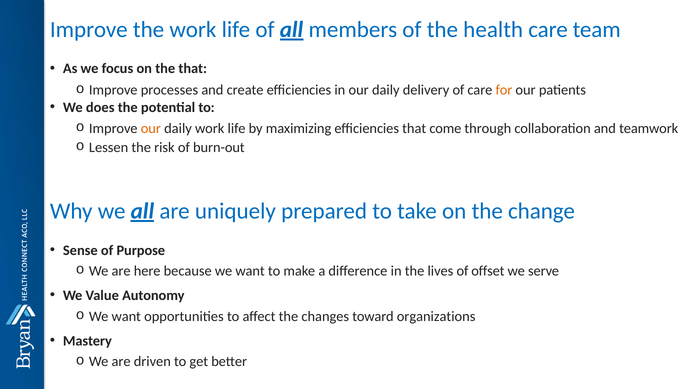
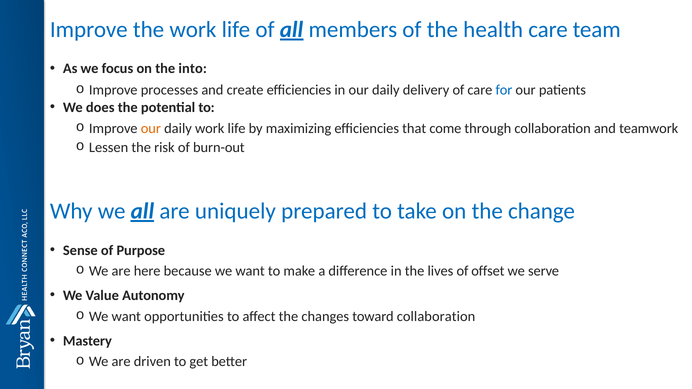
the that: that -> into (193, 69)
for colour: orange -> blue (504, 90)
toward organizations: organizations -> collaboration (436, 317)
